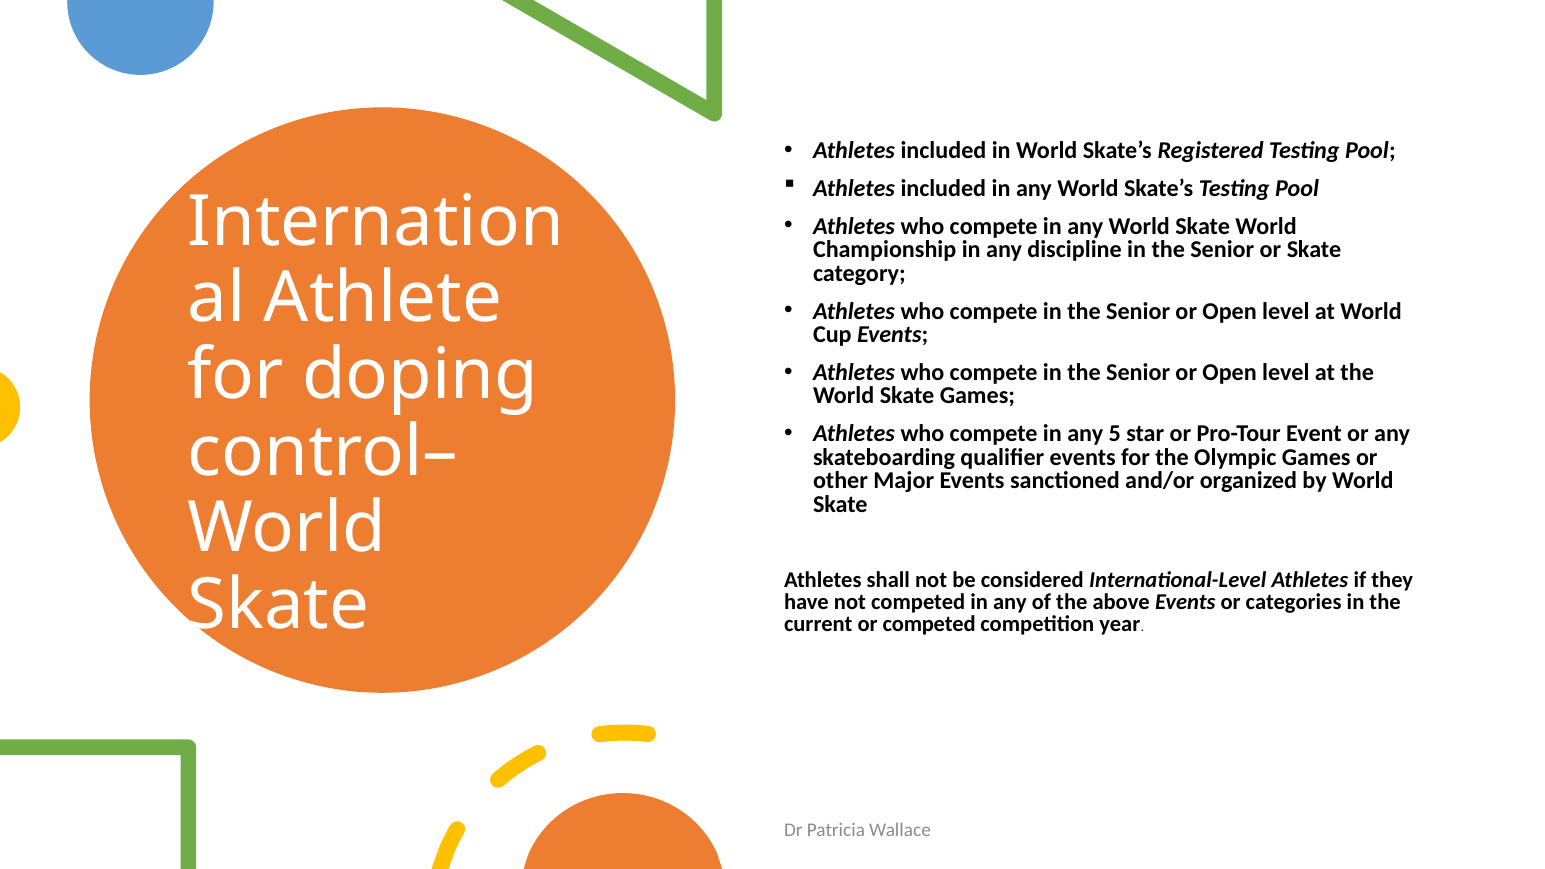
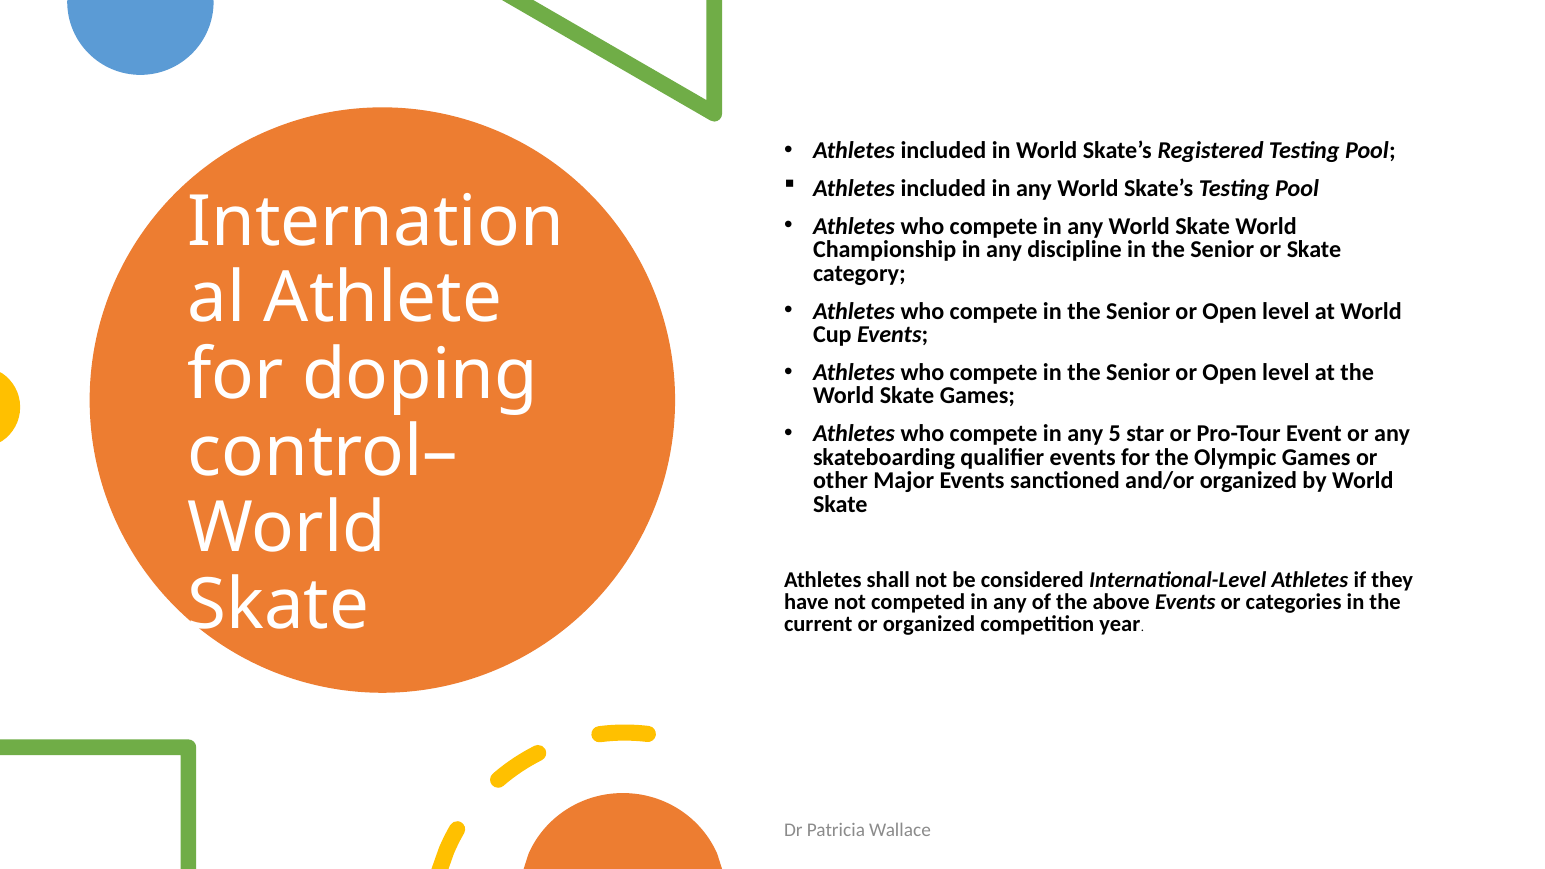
or competed: competed -> organized (929, 624)
